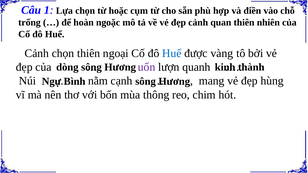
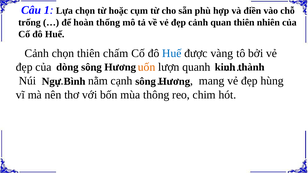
ngoặc: ngoặc -> thống (108, 23)
ngoại: ngoại -> chấm (116, 53)
uốn colour: purple -> orange (147, 67)
